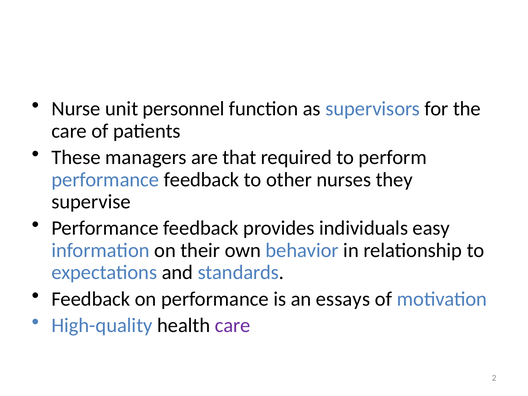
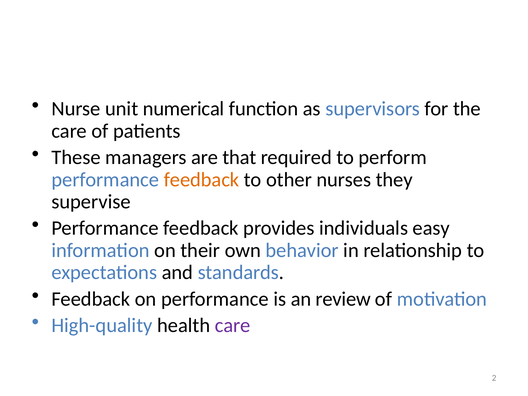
personnel: personnel -> numerical (184, 109)
feedback colour: black -> orange (202, 180)
essays: essays -> review (343, 299)
